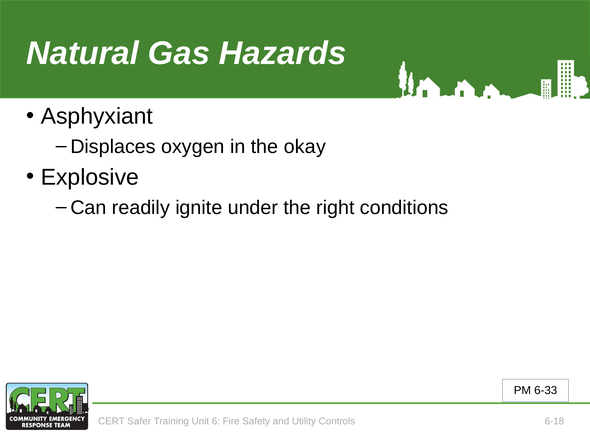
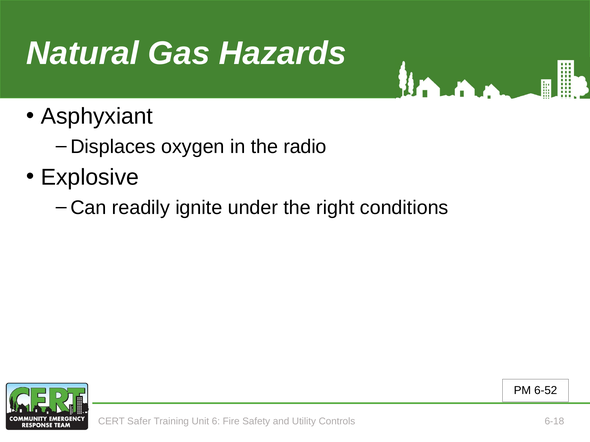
okay: okay -> radio (305, 147)
6-33: 6-33 -> 6-52 (546, 391)
